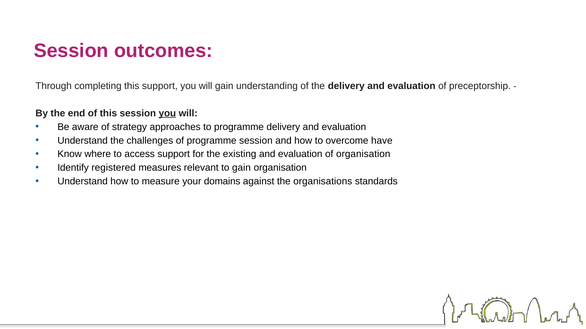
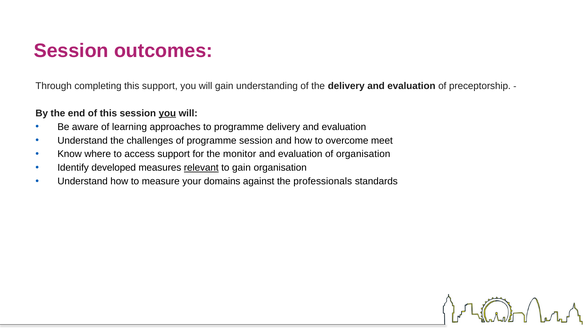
strategy: strategy -> learning (129, 127)
have: have -> meet (382, 141)
existing: existing -> monitor (240, 154)
registered: registered -> developed (114, 168)
relevant underline: none -> present (201, 168)
organisations: organisations -> professionals (323, 182)
